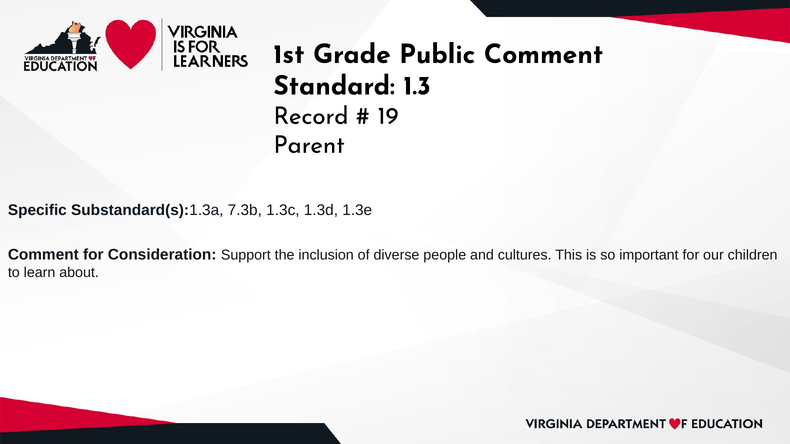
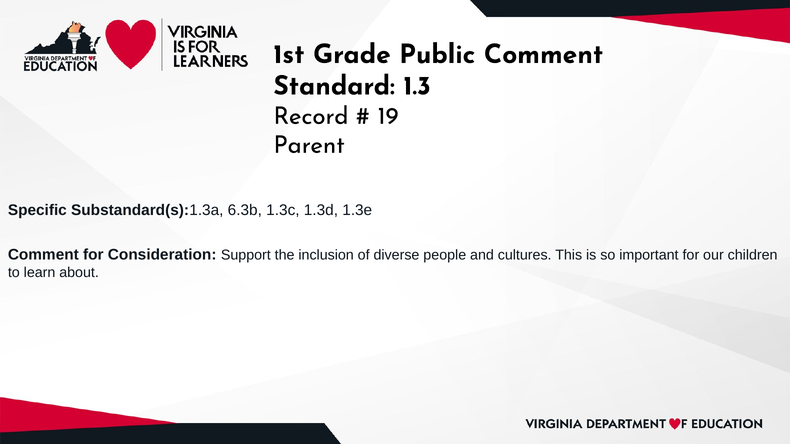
7.3b: 7.3b -> 6.3b (245, 210)
